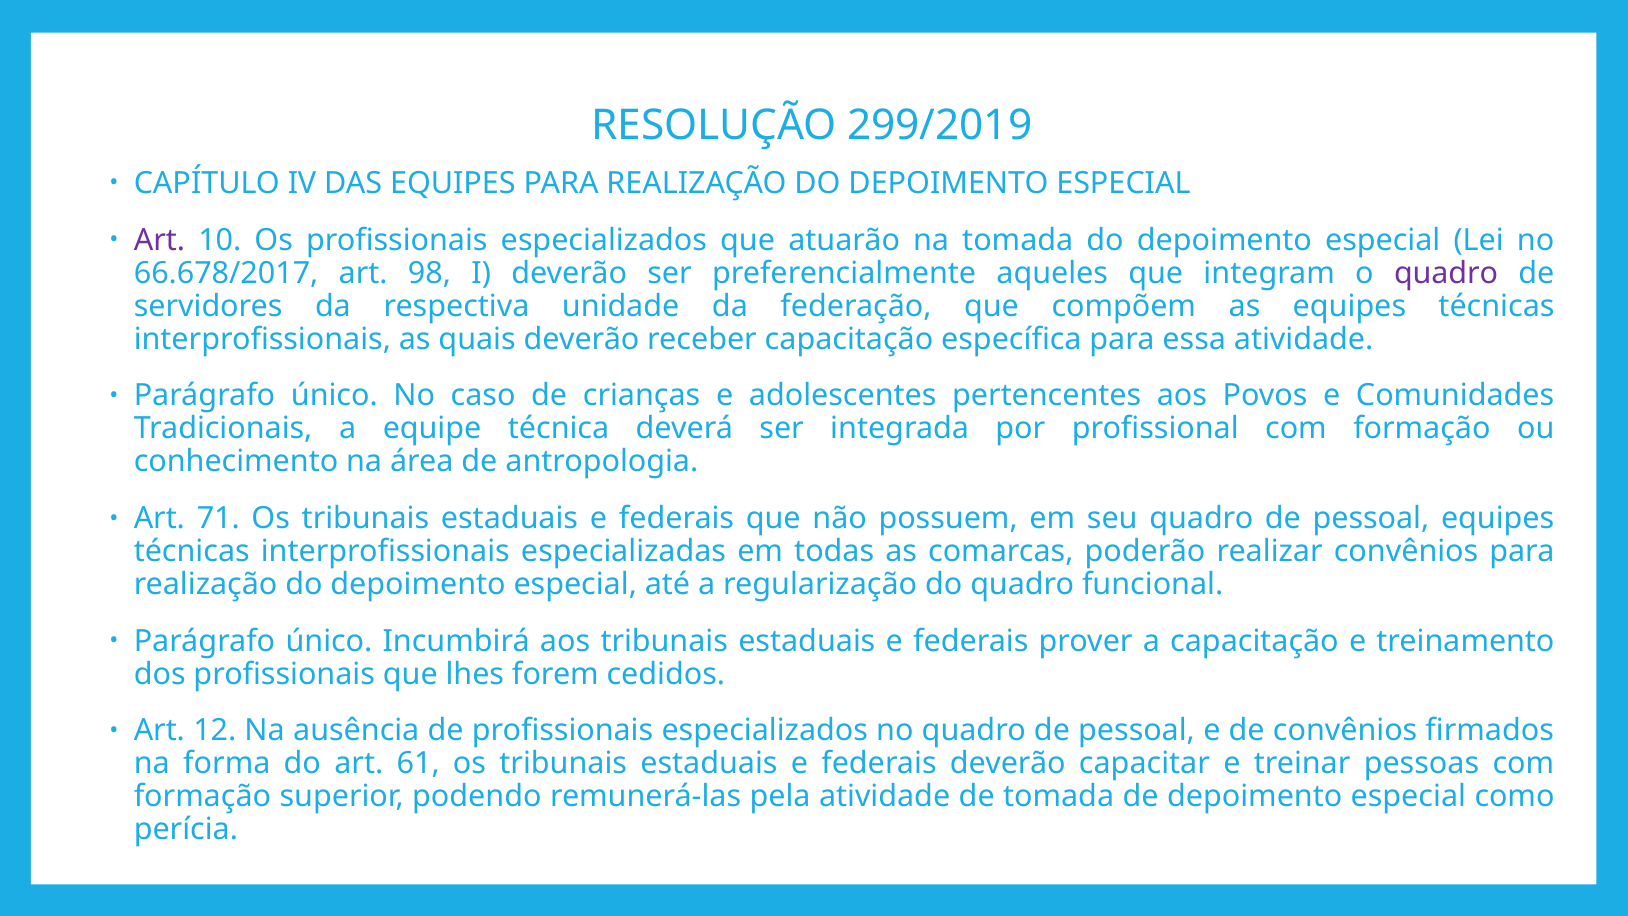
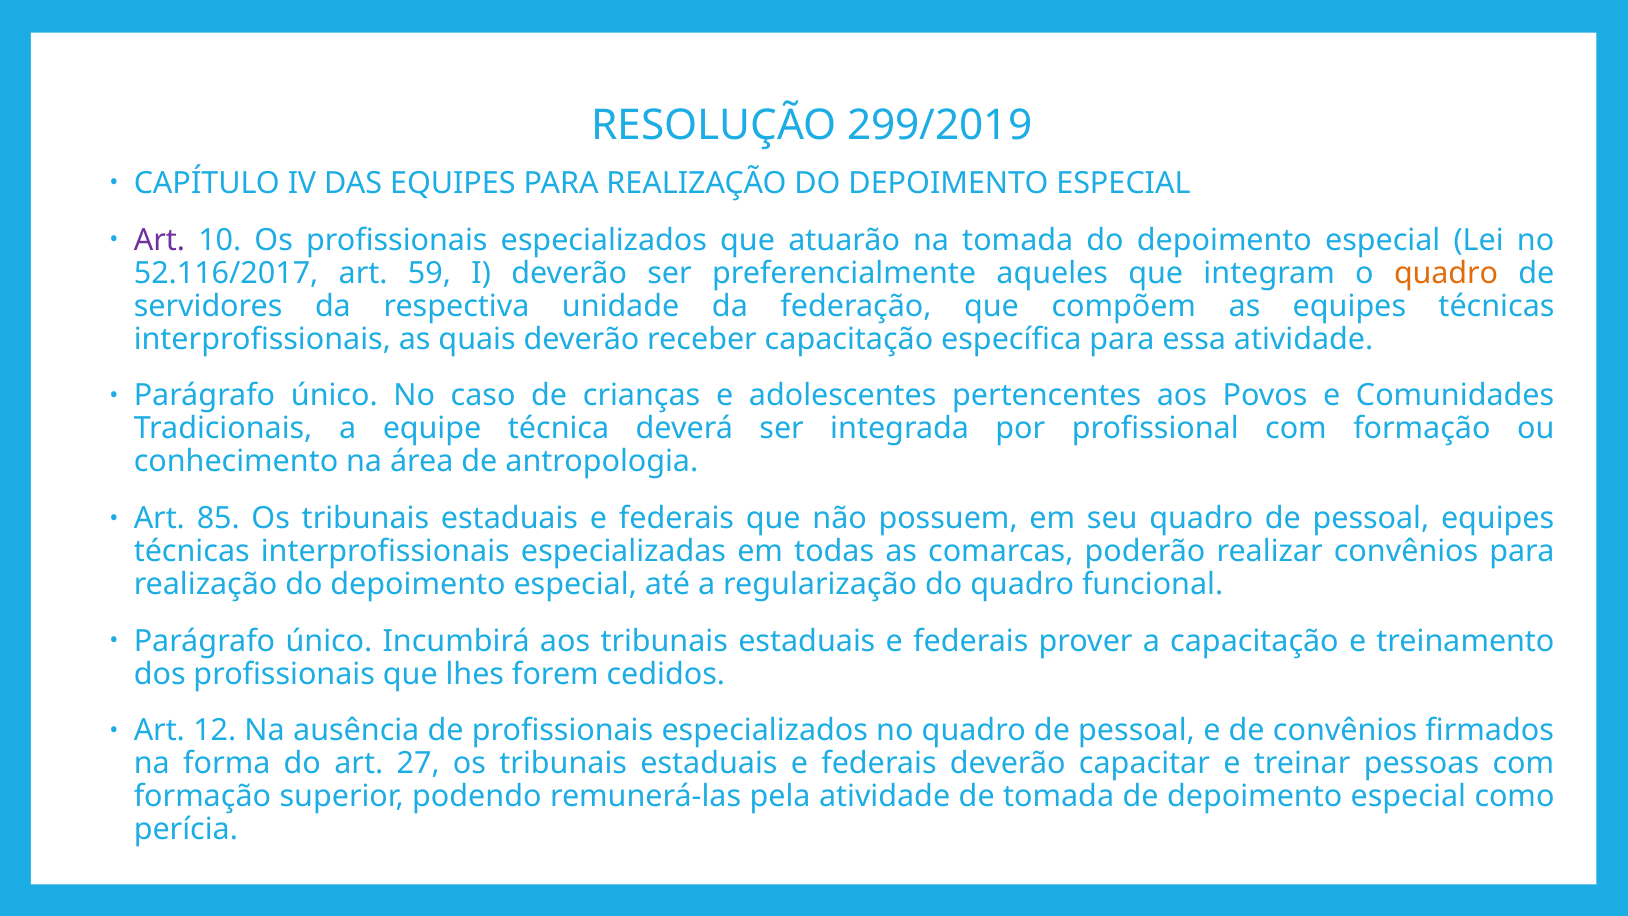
66.678/2017: 66.678/2017 -> 52.116/2017 (226, 273)
98: 98 -> 59 (430, 273)
quadro colour: purple -> orange (1446, 273)
71: 71 -> 85 (218, 518)
61: 61 -> 27 (418, 764)
